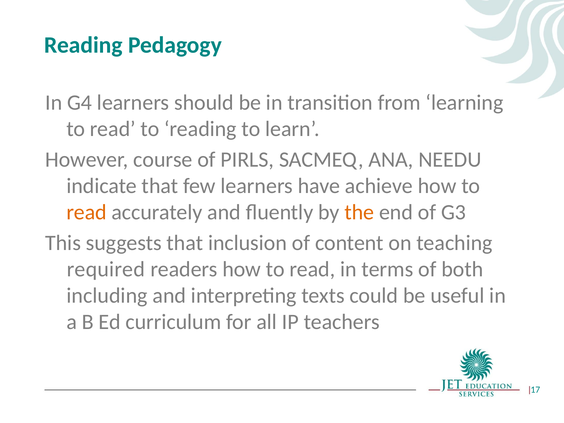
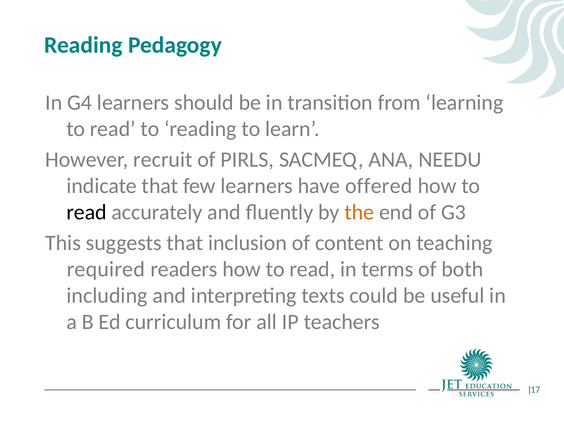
course: course -> recruit (163, 160)
achieve: achieve -> offered (379, 186)
read colour: orange -> black (87, 212)
